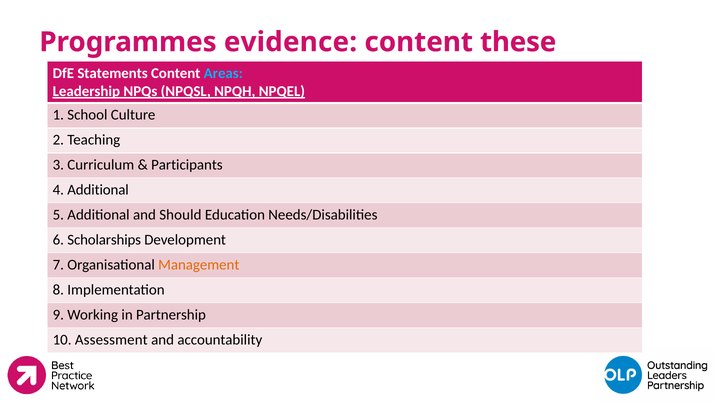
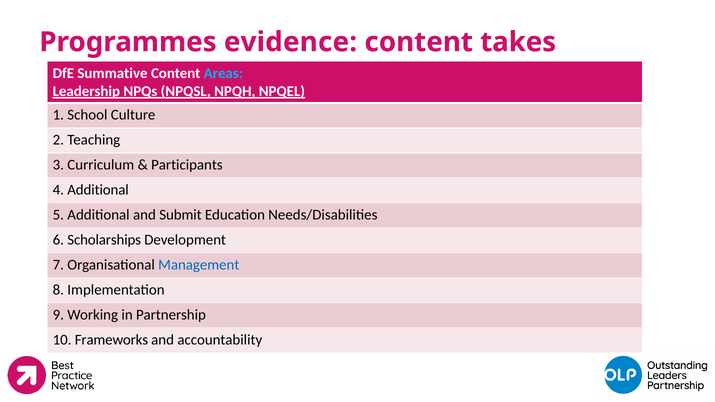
these: these -> takes (518, 42)
Statements: Statements -> Summative (112, 73)
Should: Should -> Submit (180, 215)
Management colour: orange -> blue (199, 265)
Assessment: Assessment -> Frameworks (111, 340)
